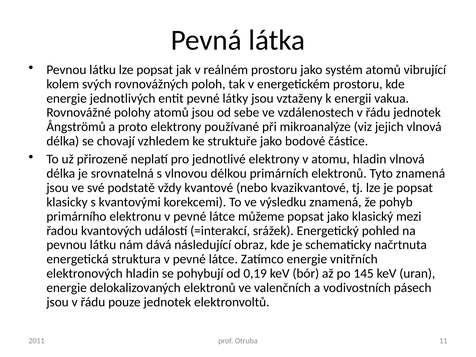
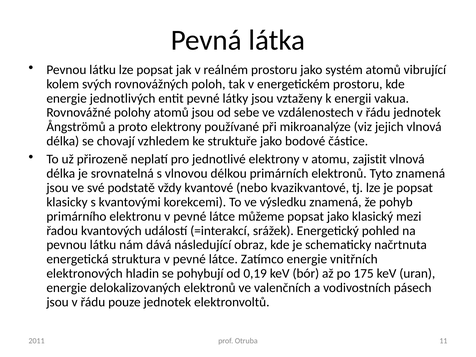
atomu hladin: hladin -> zajistit (370, 159)
145: 145 -> 175 (364, 274)
